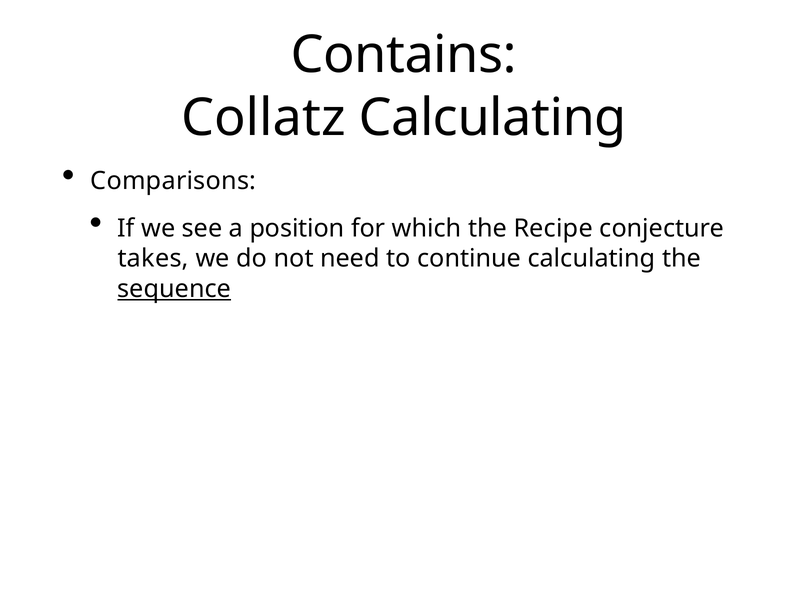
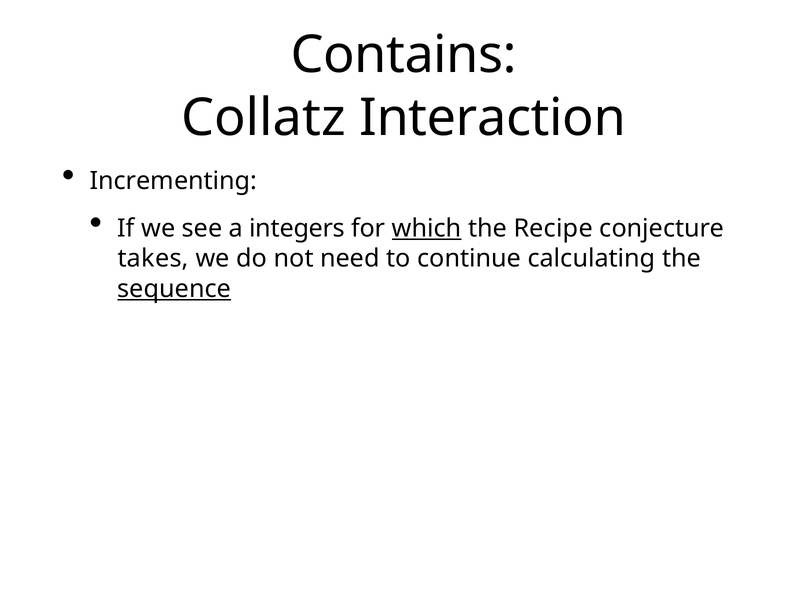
Collatz Calculating: Calculating -> Interaction (493, 118)
Comparisons: Comparisons -> Incrementing (173, 181)
position: position -> integers (297, 228)
which underline: none -> present (427, 228)
